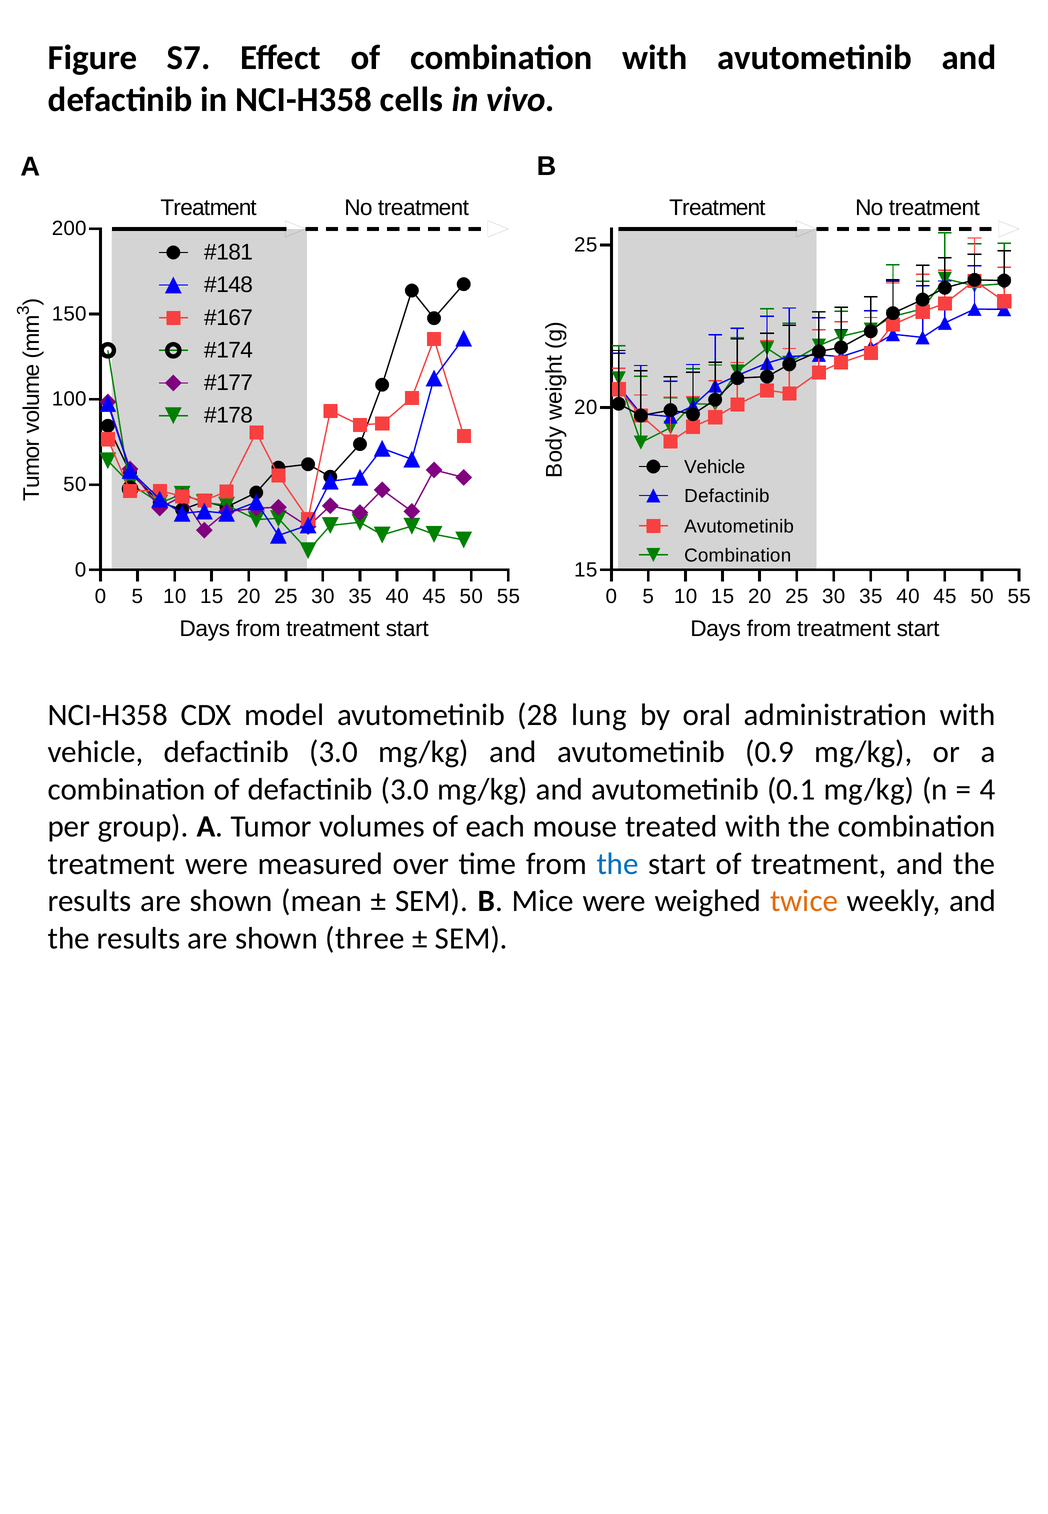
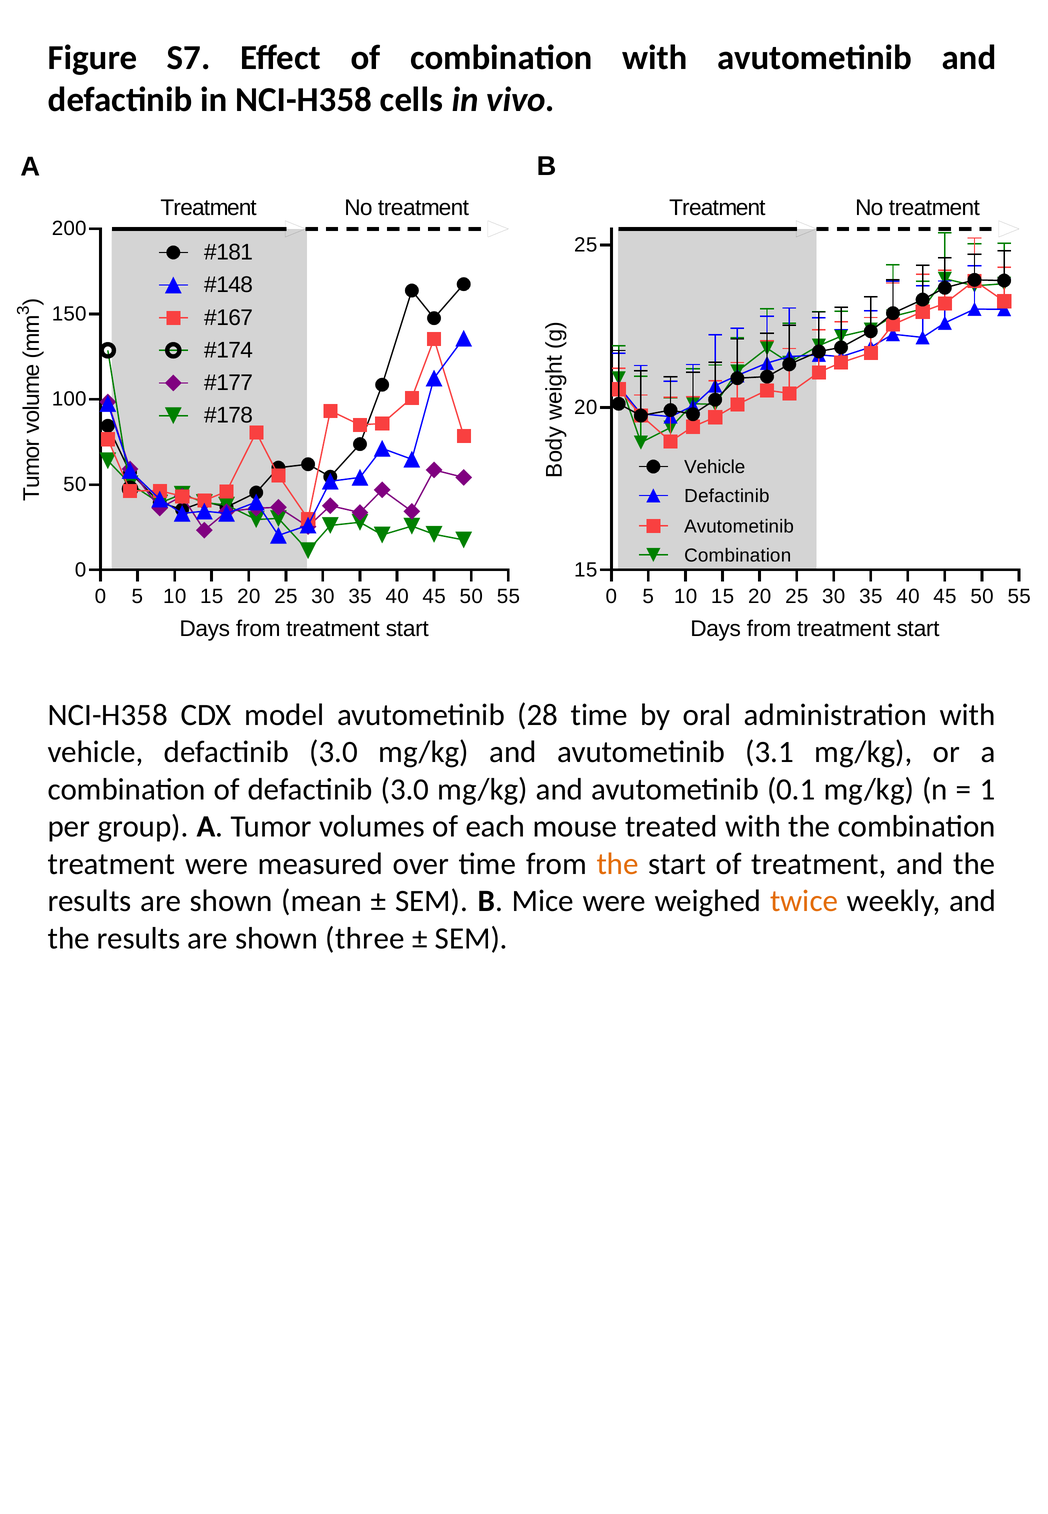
28 lung: lung -> time (599, 715)
0.9: 0.9 -> 3.1 (770, 752)
4: 4 -> 1 (987, 789)
the colour: blue -> orange (618, 864)
